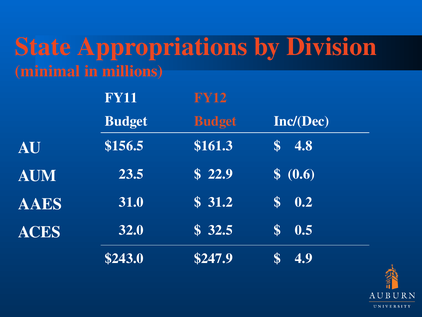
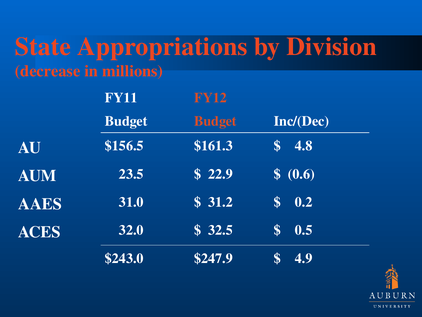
minimal: minimal -> decrease (48, 71)
